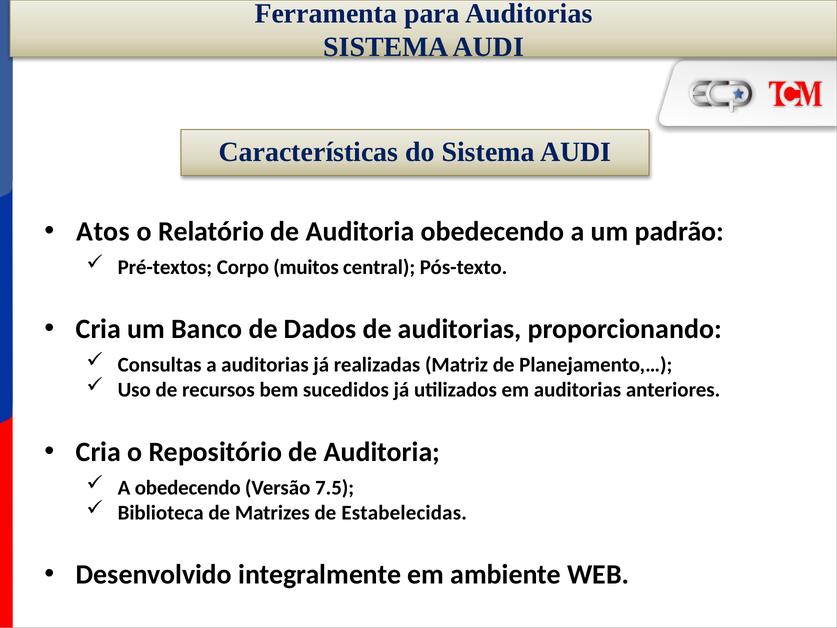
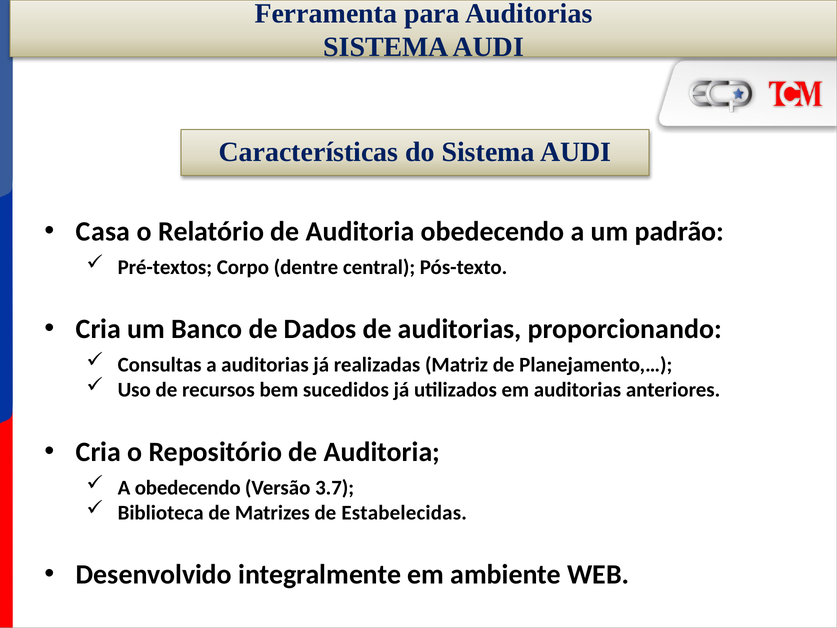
Atos: Atos -> Casa (103, 231)
muitos: muitos -> dentre (306, 267)
7.5: 7.5 -> 3.7 (335, 487)
